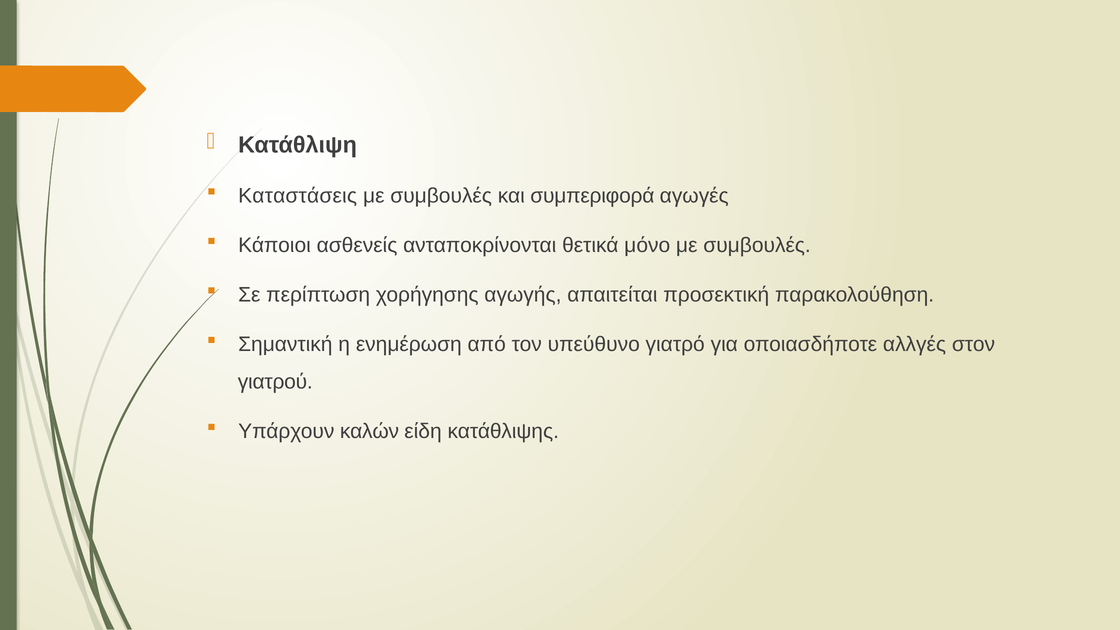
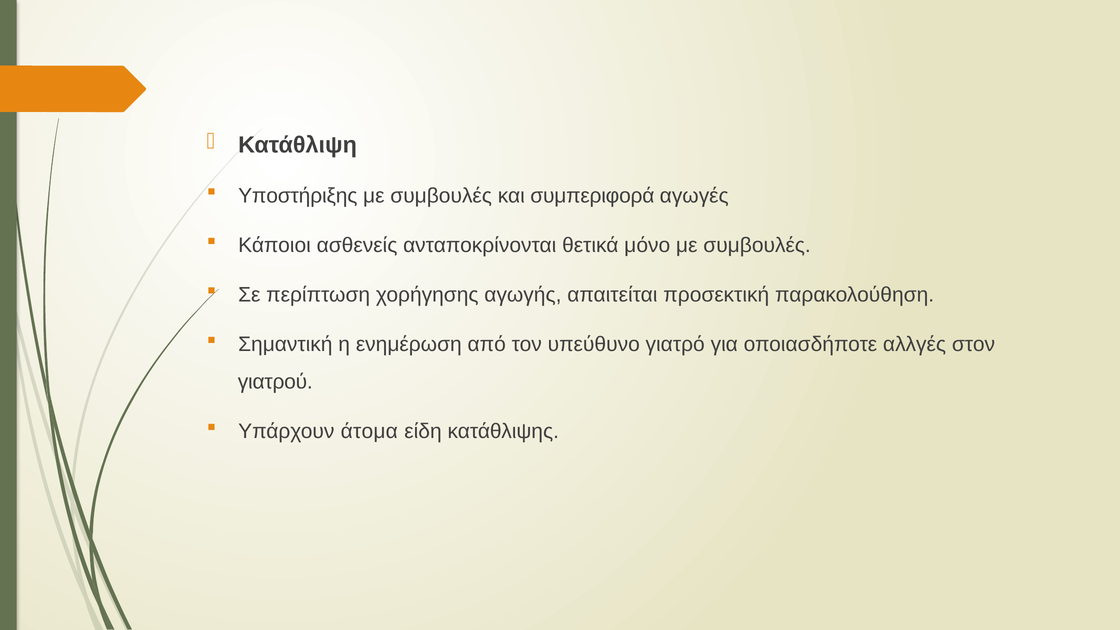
Καταστάσεις: Καταστάσεις -> Υποστήριξης (298, 196)
καλών: καλών -> άτομα (369, 431)
